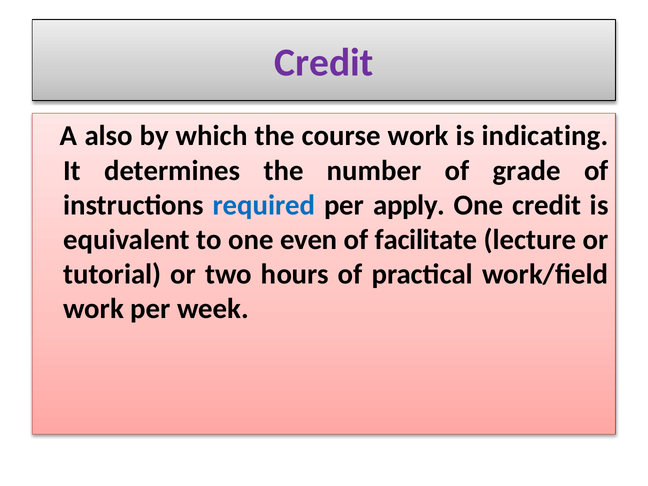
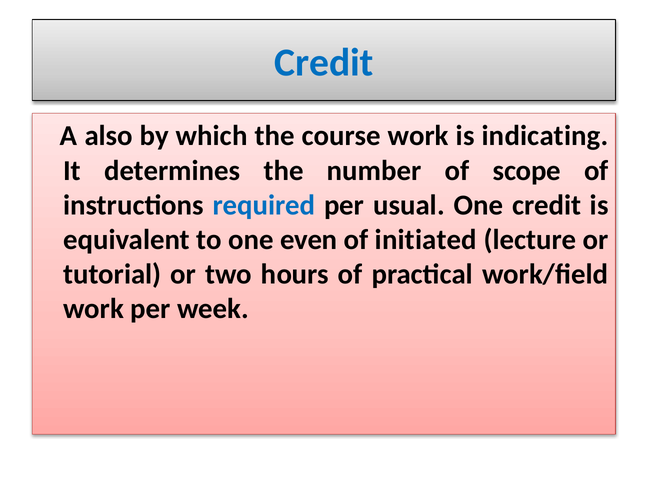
Credit colour: purple -> blue (324, 63)
grade: grade -> scope (527, 171)
apply: apply -> usual (409, 205)
facilitate: facilitate -> initiated (426, 240)
